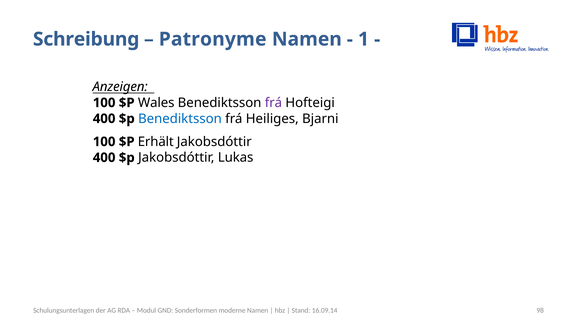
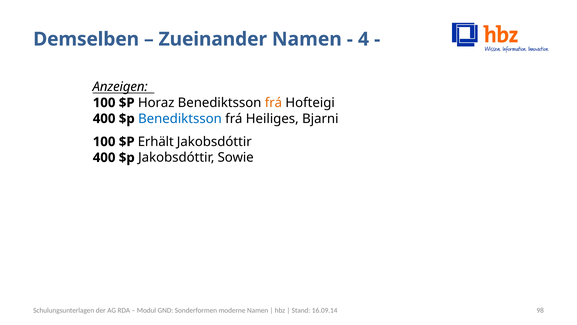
Schreibung: Schreibung -> Demselben (86, 39)
Patronyme: Patronyme -> Zueinander (213, 39)
1: 1 -> 4 (363, 39)
Wales: Wales -> Horaz (156, 103)
frá colour: purple -> orange (273, 103)
Lukas: Lukas -> Sowie (236, 157)
